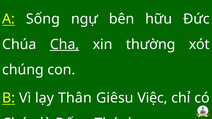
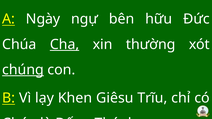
Sống: Sống -> Ngày (43, 19)
chúng underline: none -> present (23, 70)
Thân: Thân -> Khen (75, 98)
Việc: Việc -> Trĩu (152, 98)
